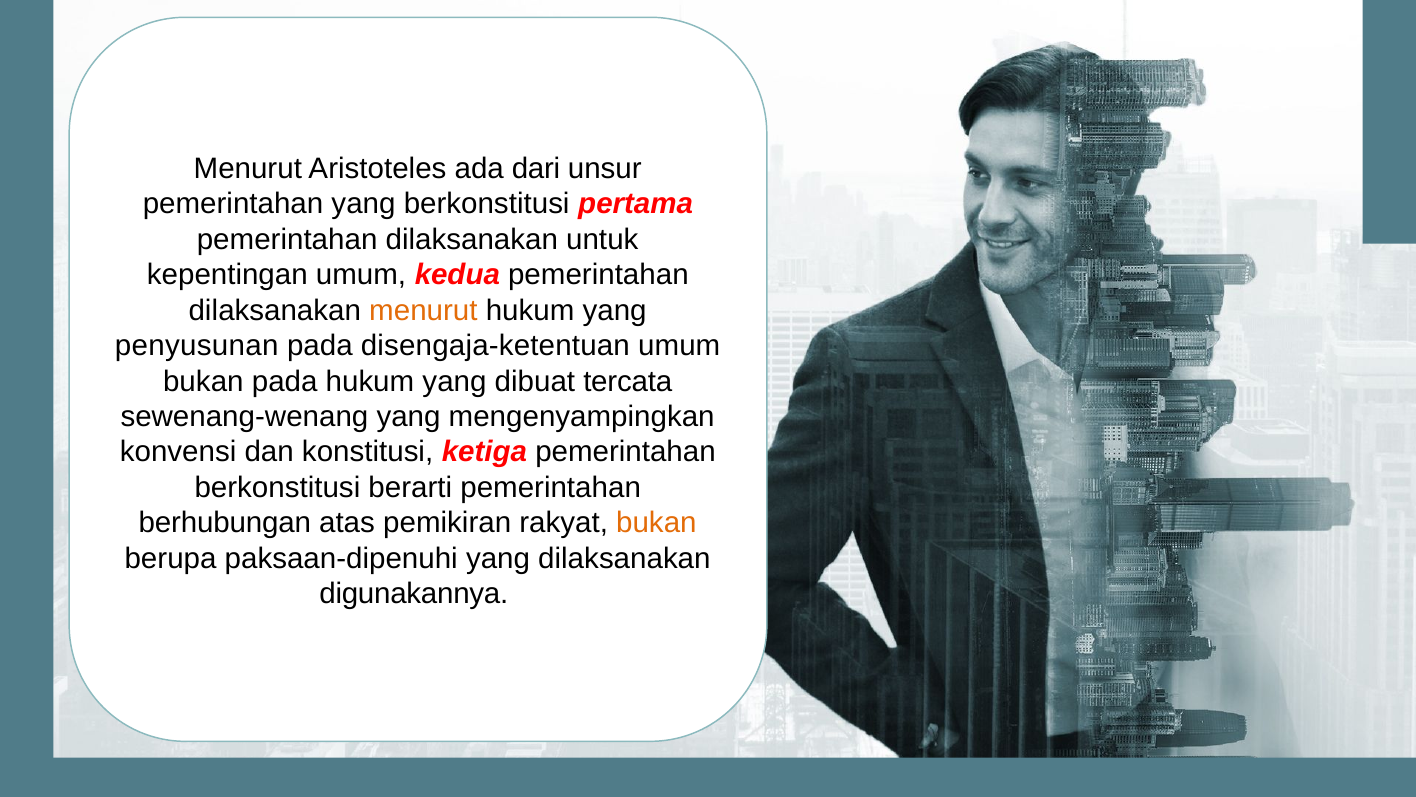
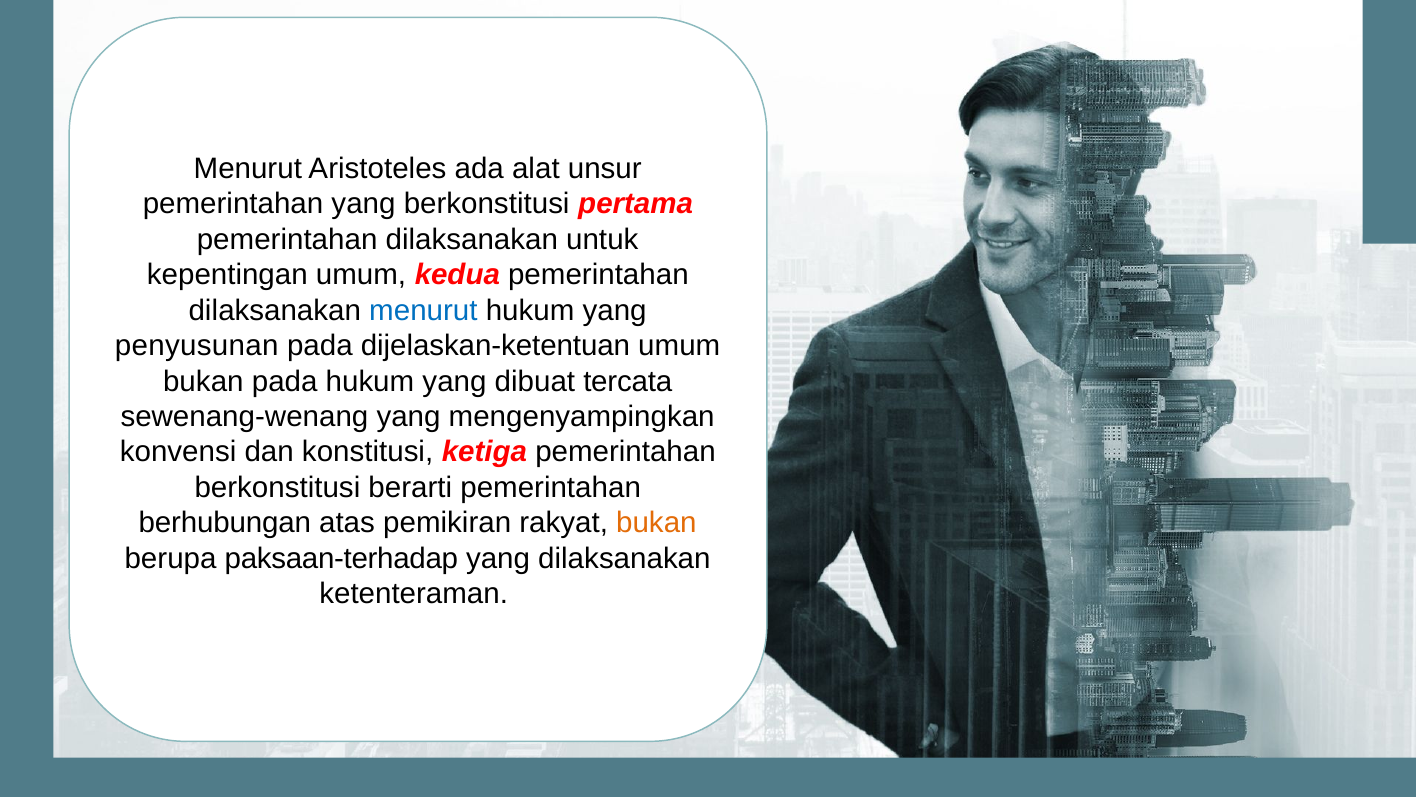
dari: dari -> alat (536, 169)
menurut colour: orange -> blue (423, 310)
disengaja-ketentuan: disengaja-ketentuan -> dijelaskan-ketentuan (496, 346)
paksaan-dipenuhi: paksaan-dipenuhi -> paksaan-terhadap (341, 558)
digunakannya: digunakannya -> ketenteraman (414, 594)
